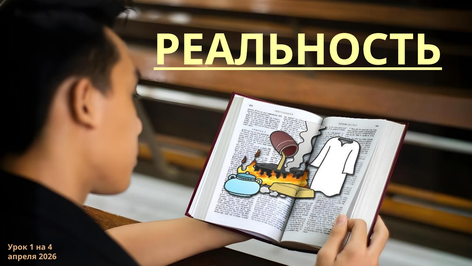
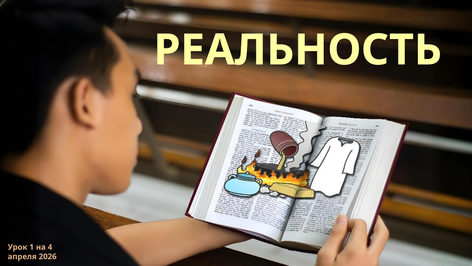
РЕАЛЬНОСТЬ underline: present -> none (298, 50)
